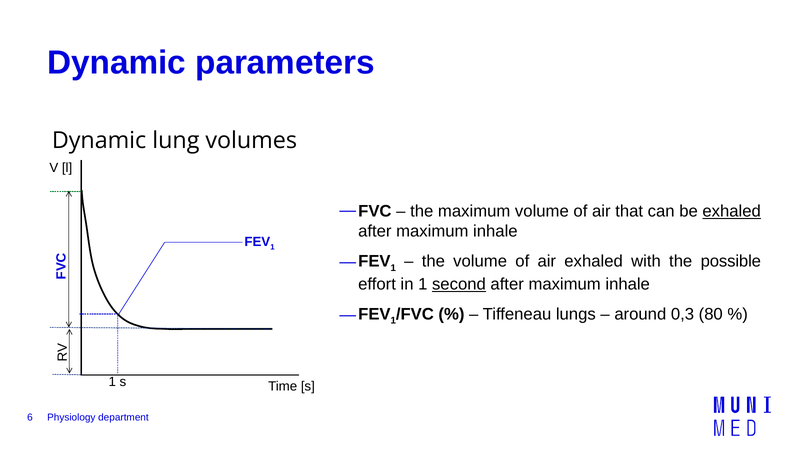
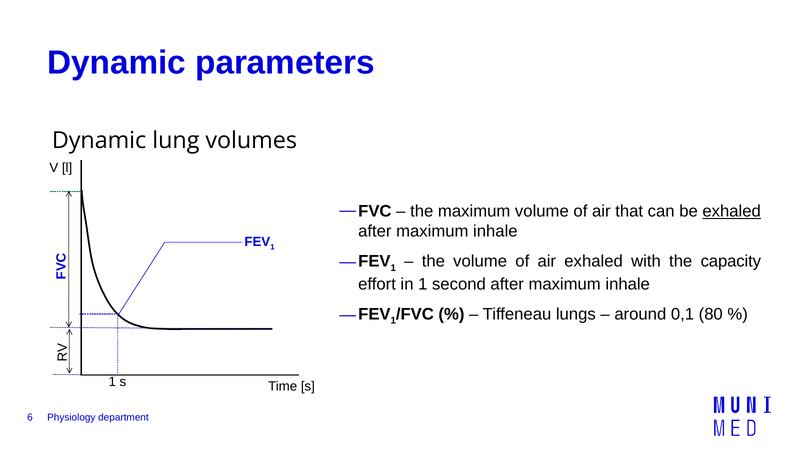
possible: possible -> capacity (731, 261)
second underline: present -> none (459, 284)
0,3: 0,3 -> 0,1 (682, 314)
